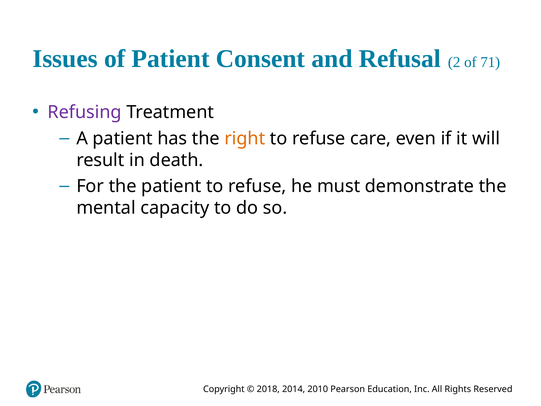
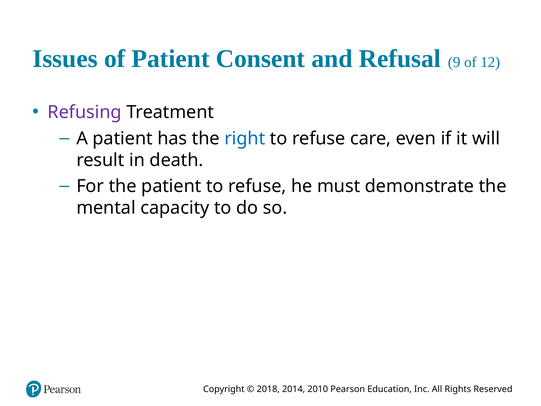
2: 2 -> 9 (454, 62)
71: 71 -> 12 (490, 62)
right colour: orange -> blue (245, 138)
